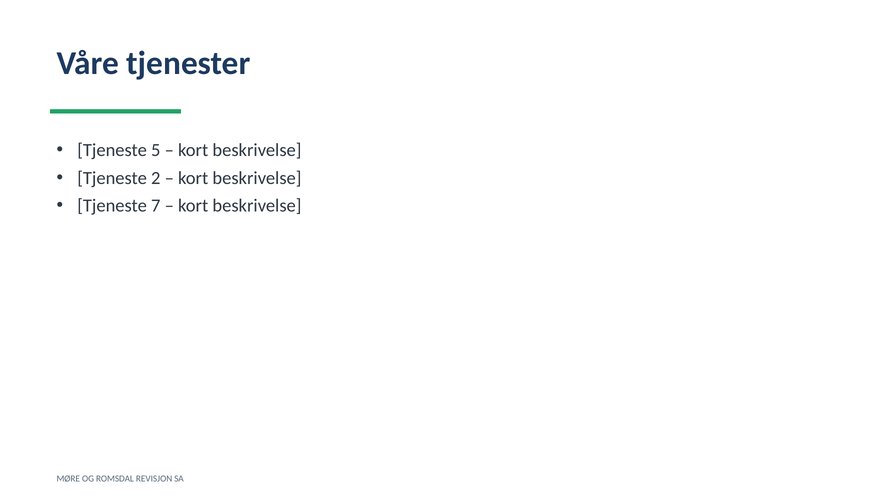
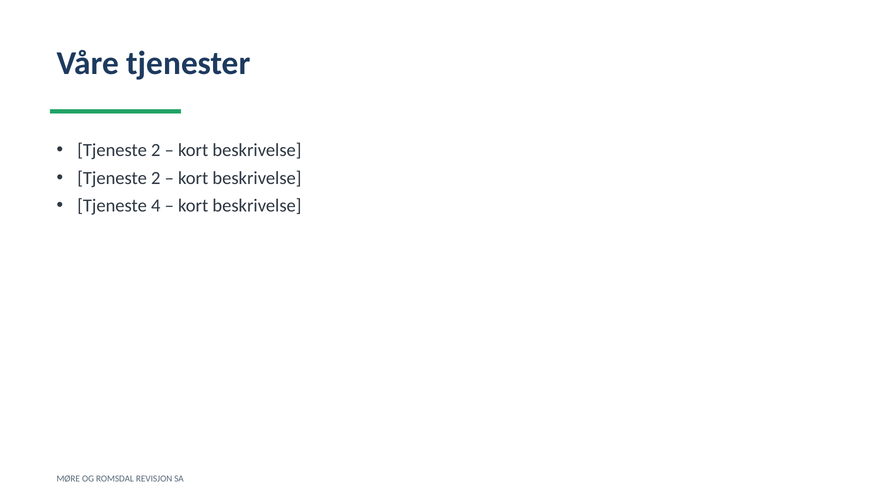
5: 5 -> 2 (156, 150)
7: 7 -> 4 (156, 206)
